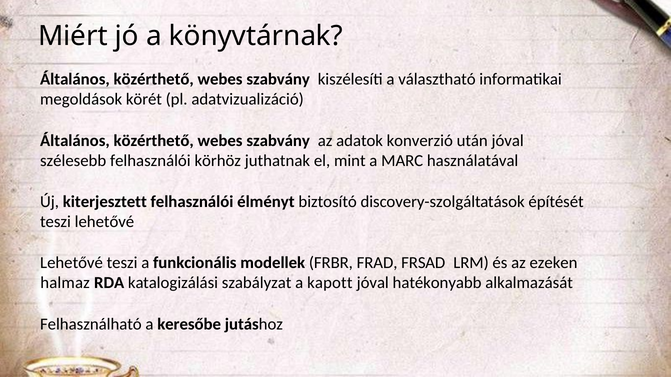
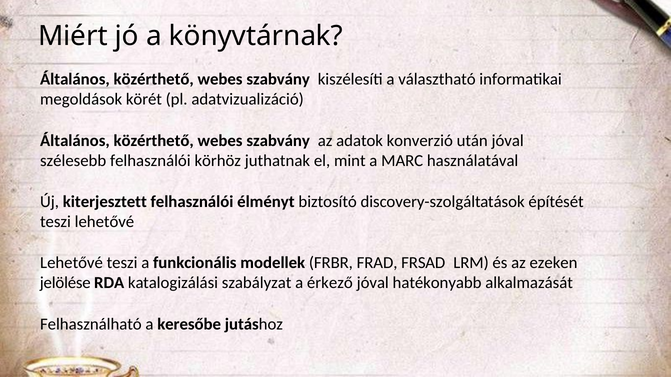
halmaz: halmaz -> jelölése (65, 283)
kapott: kapott -> érkező (330, 283)
